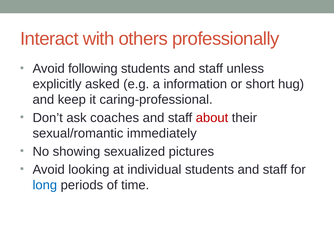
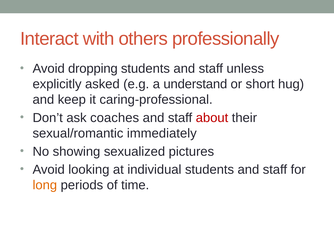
following: following -> dropping (93, 69)
information: information -> understand (195, 84)
long colour: blue -> orange (45, 186)
